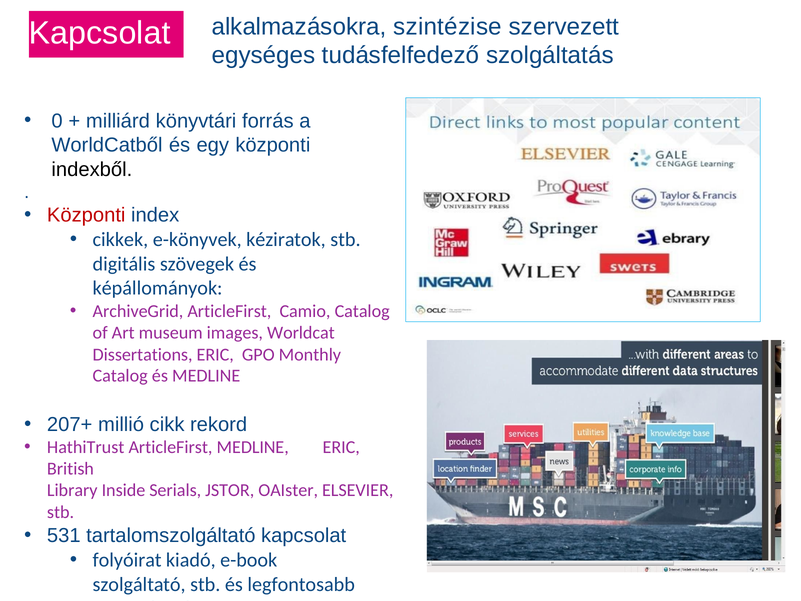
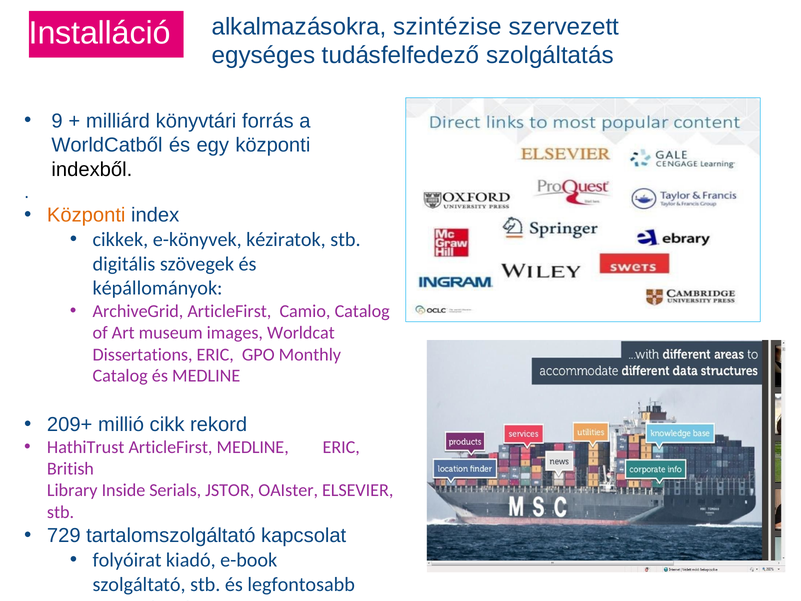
Kapcsolat: Kapcsolat -> Installáció (100, 33)
0: 0 -> 9 (57, 121)
Központi colour: red -> orange (86, 215)
207+: 207+ -> 209+ (70, 424)
531: 531 -> 729 (64, 535)
